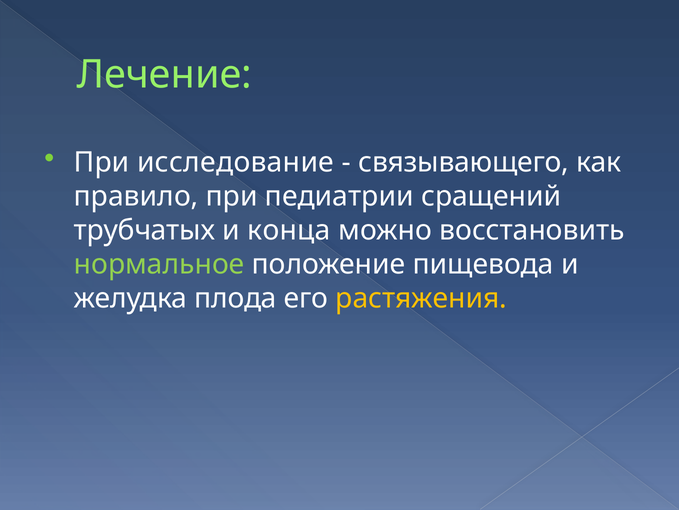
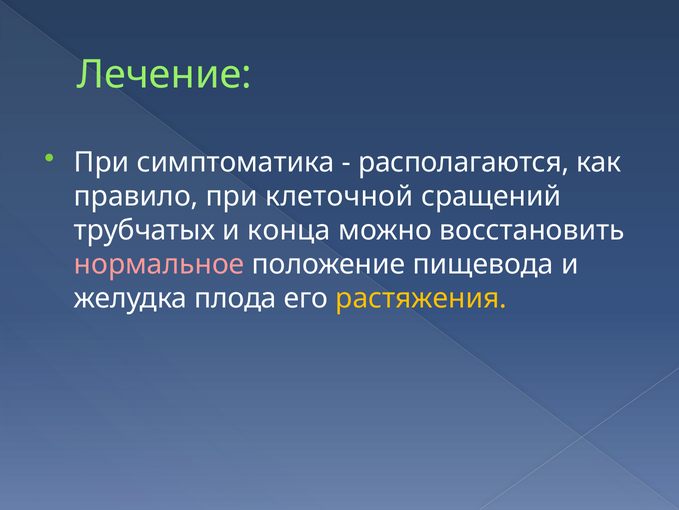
исследование: исследование -> симптоматика (236, 162)
связывающего: связывающего -> располагаются (464, 162)
педиатрии: педиатрии -> клеточной (339, 196)
нормальное colour: light green -> pink (159, 264)
